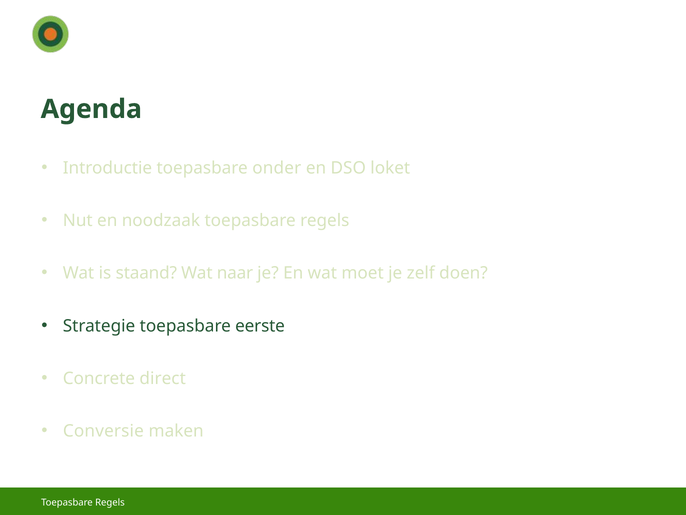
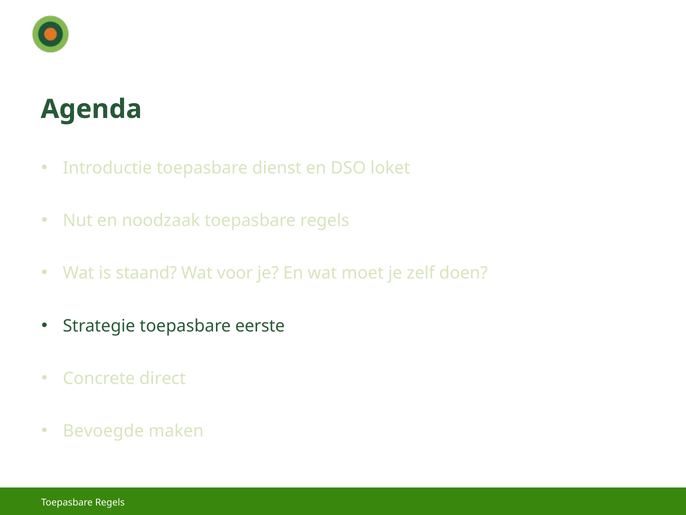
onder: onder -> dienst (277, 168)
naar: naar -> voor (235, 273)
Conversie: Conversie -> Bevoegde (103, 431)
